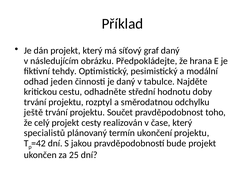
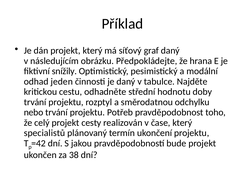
tehdy: tehdy -> snížily (64, 71)
ještě: ještě -> nebo (34, 112)
Součet: Součet -> Potřeb (120, 112)
25: 25 -> 38 (74, 155)
